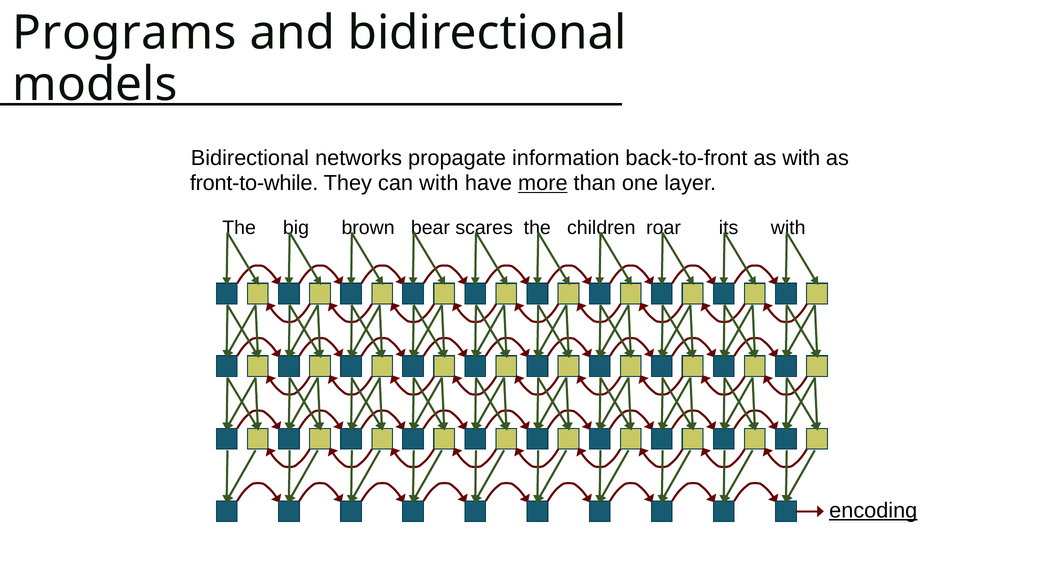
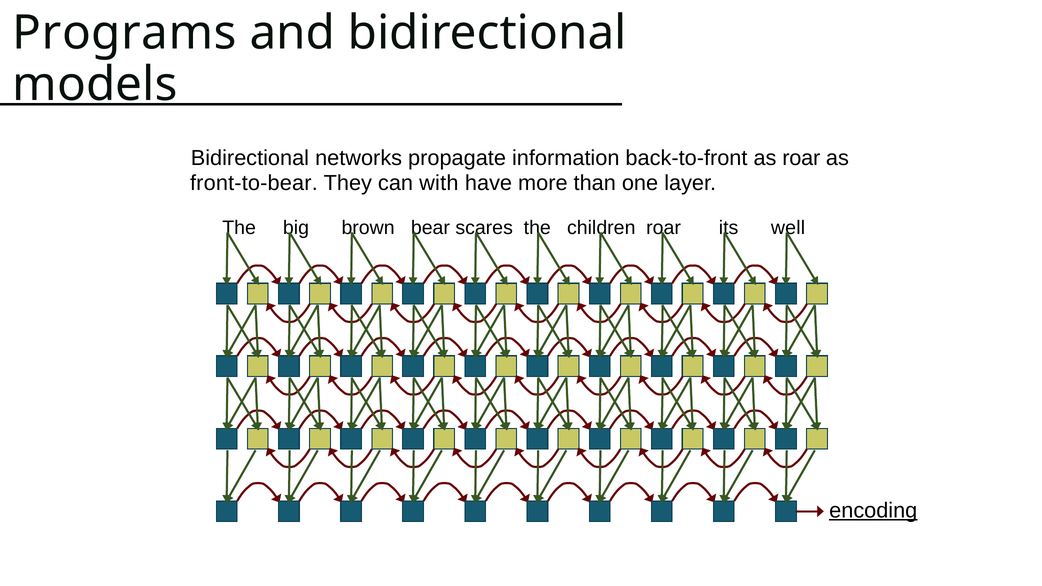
as with: with -> roar (801, 158)
front-to-while: front-to-while -> front-to-bear (254, 183)
more underline: present -> none (543, 183)
its with: with -> well (788, 228)
